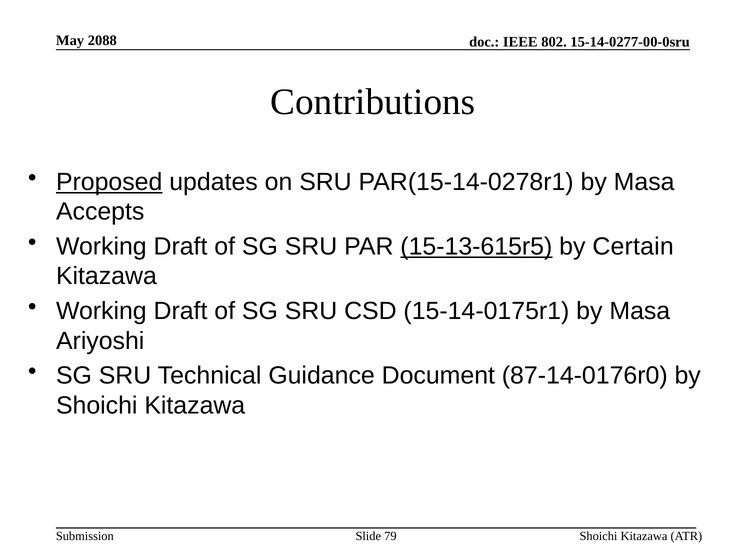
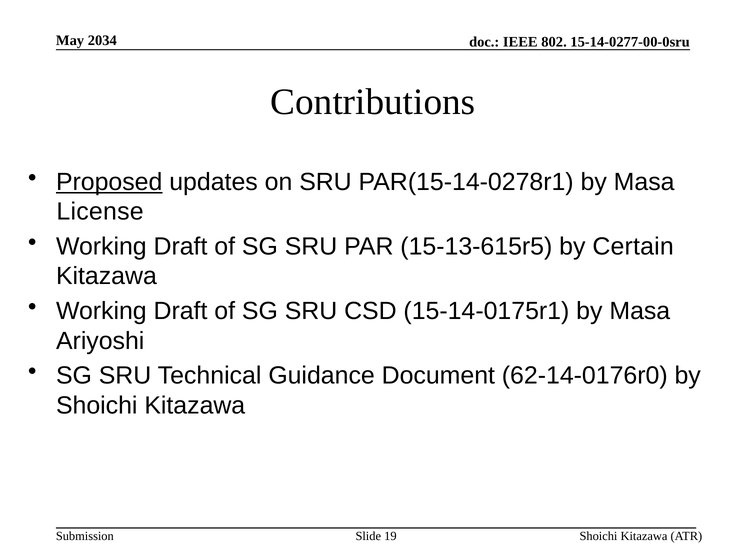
2088: 2088 -> 2034 (102, 41)
Accepts: Accepts -> License (100, 212)
15-13-615r5 underline: present -> none (476, 247)
87-14-0176r0: 87-14-0176r0 -> 62-14-0176r0 (585, 376)
79: 79 -> 19 (390, 537)
